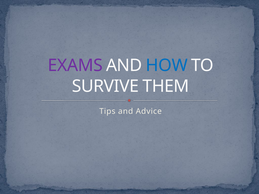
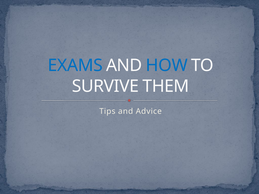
EXAMS colour: purple -> blue (75, 66)
